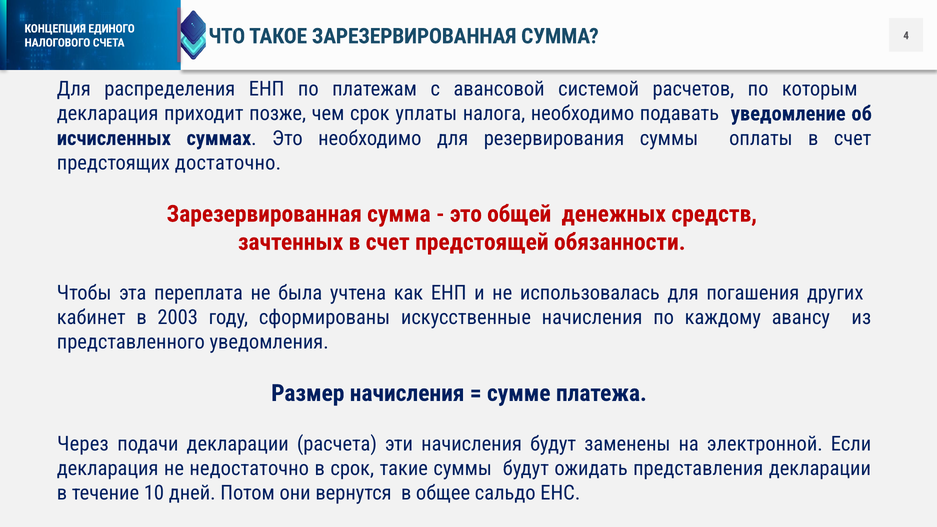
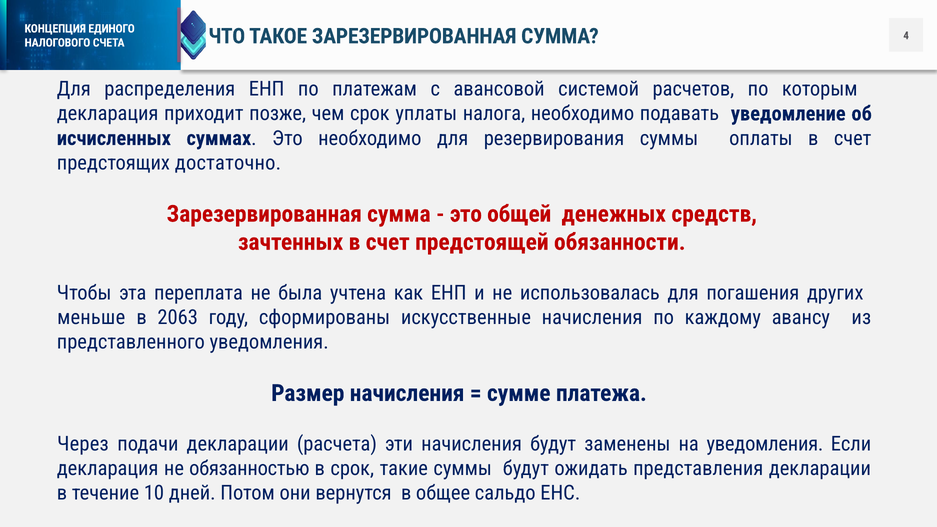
кабинет: кабинет -> меньше (91, 317)
2003: 2003 -> 2063 (178, 317)
на электронной: электронной -> уведомления (765, 444)
недостаточно: недостаточно -> обязанностью (249, 469)
